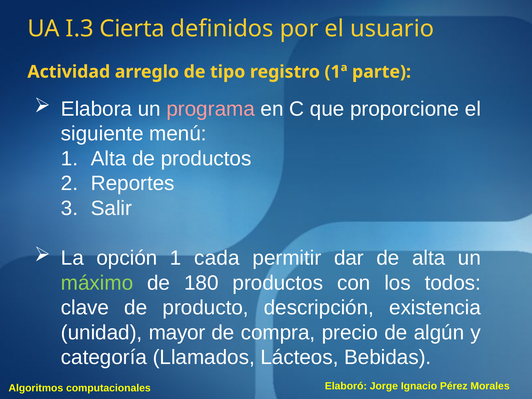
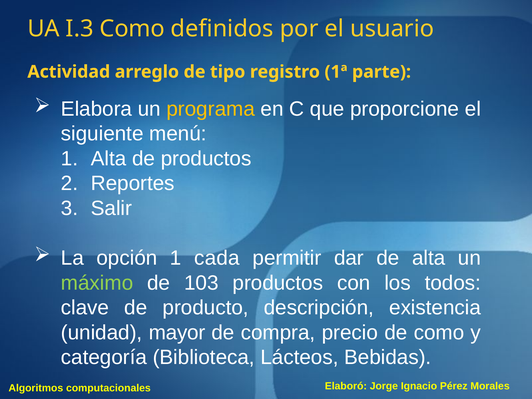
I.3 Cierta: Cierta -> Como (132, 29)
programa colour: pink -> yellow (211, 109)
180: 180 -> 103 (201, 283)
de algún: algún -> como (439, 333)
Llamados: Llamados -> Biblioteca (204, 357)
